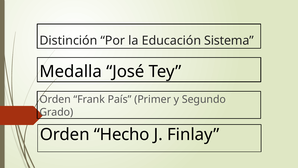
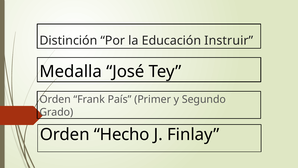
Sistema: Sistema -> Instruir (229, 40)
